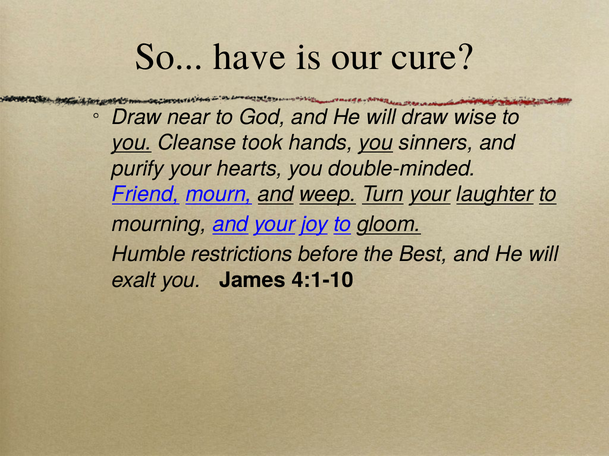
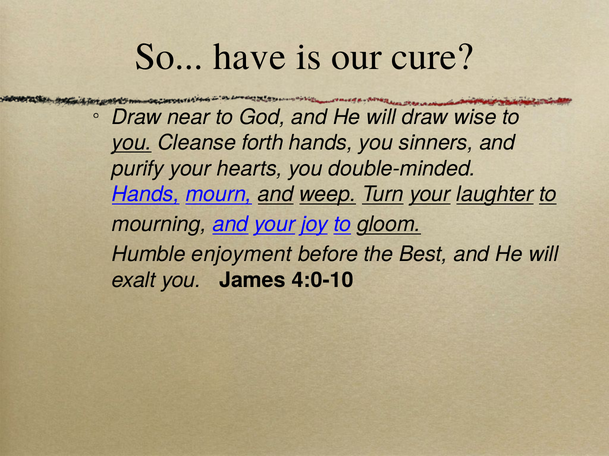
took: took -> forth (263, 143)
you underline: present -> none (376, 143)
Friend: Friend -> Hands (146, 194)
restrictions: restrictions -> enjoyment (242, 255)
4:1-10: 4:1-10 -> 4:0-10 (323, 281)
